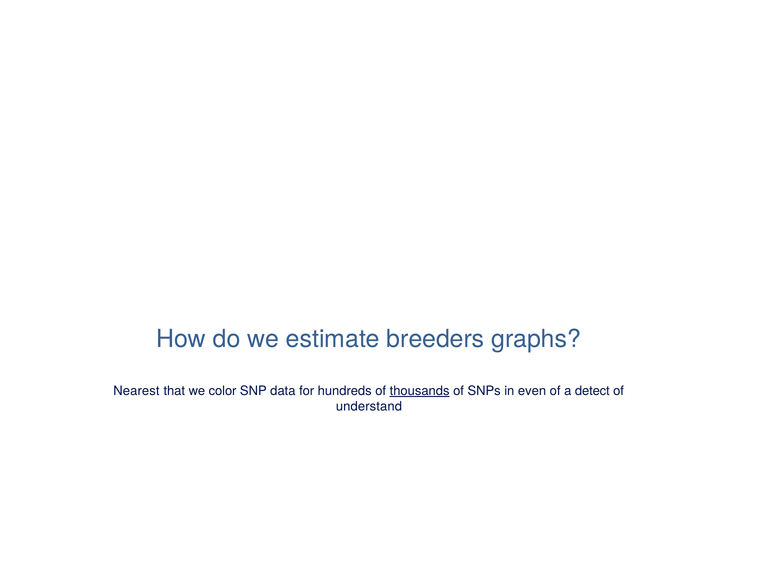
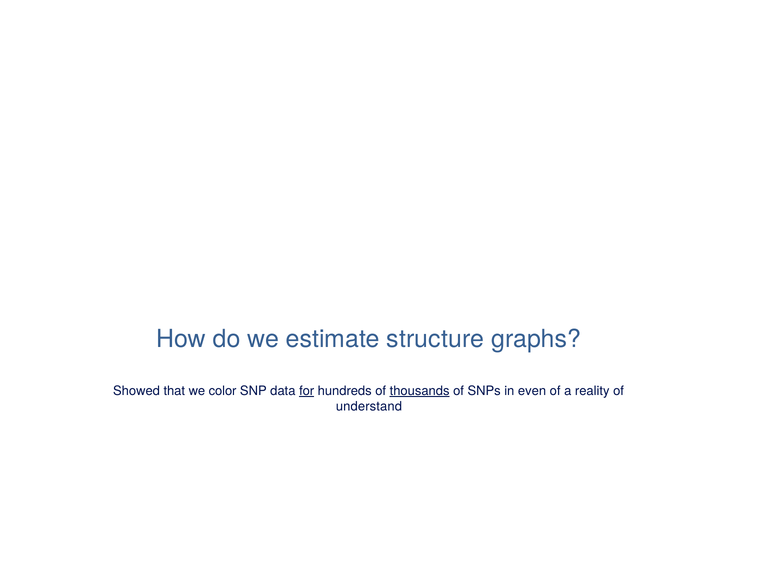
breeders: breeders -> structure (435, 339)
Nearest: Nearest -> Showed (137, 391)
for underline: none -> present (307, 391)
detect: detect -> reality (592, 391)
